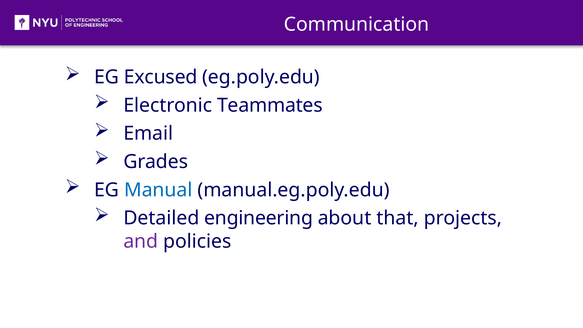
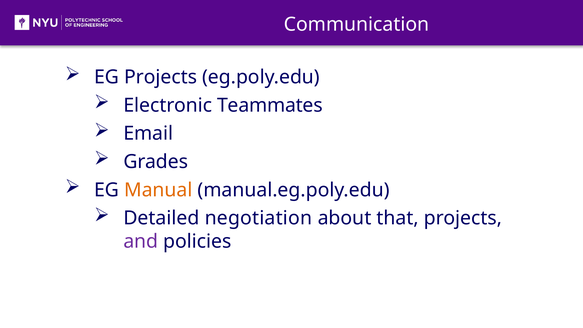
EG Excused: Excused -> Projects (161, 77)
Manual colour: blue -> orange (158, 190)
engineering: engineering -> negotiation (258, 218)
